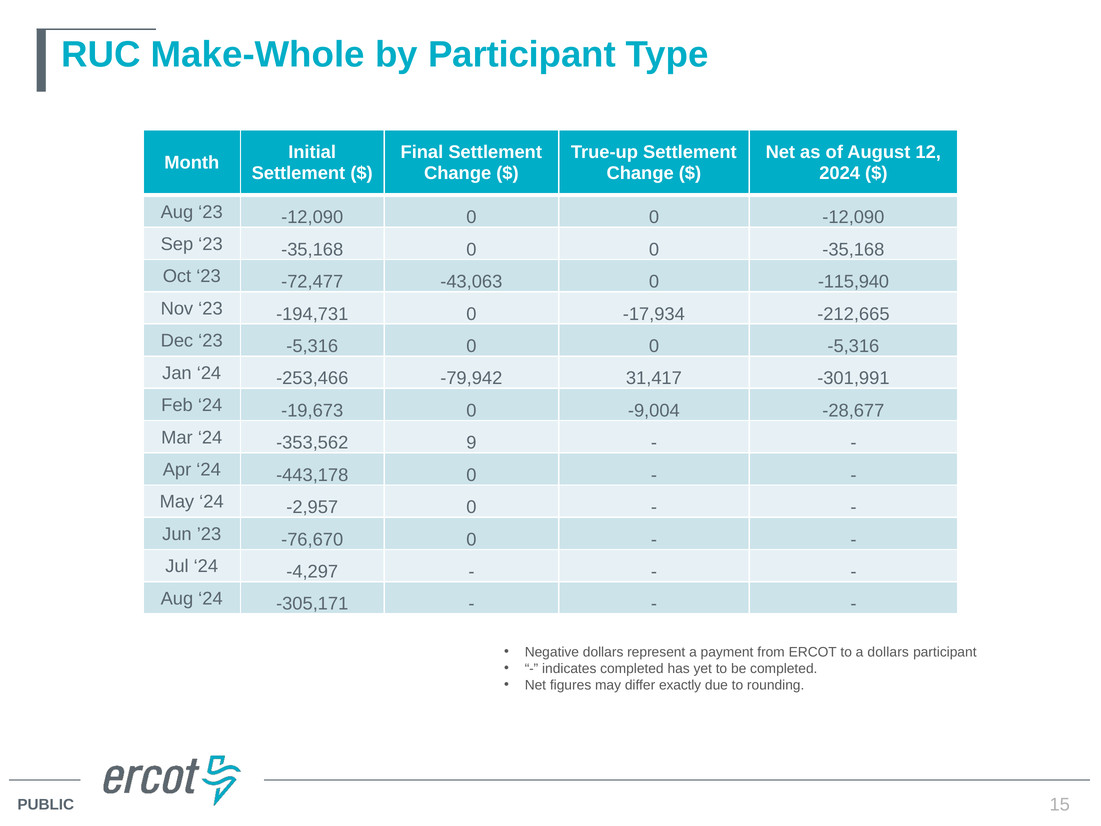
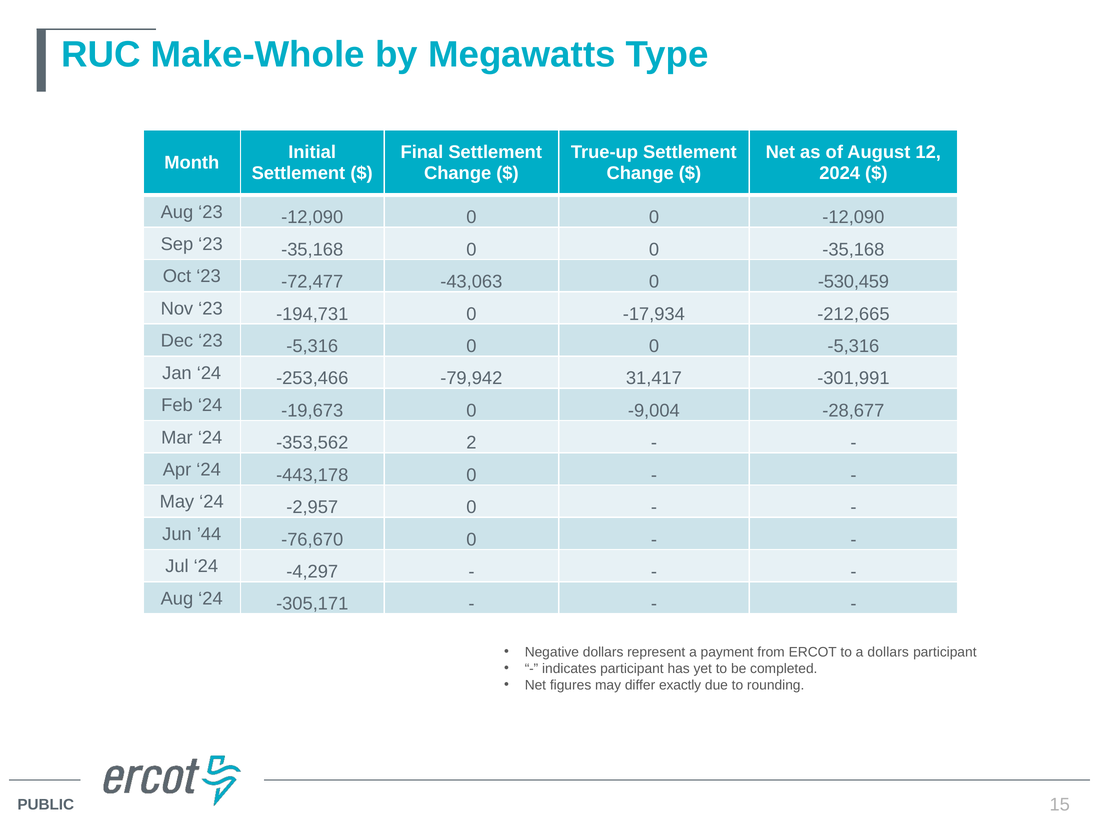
by Participant: Participant -> Megawatts (522, 55)
-115,940: -115,940 -> -530,459 (853, 282)
9: 9 -> 2 (471, 443)
’23: ’23 -> ’44 (209, 534)
indicates completed: completed -> participant (632, 668)
